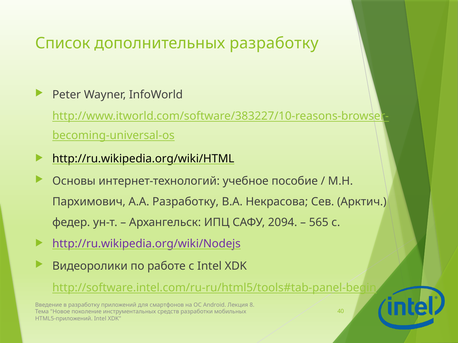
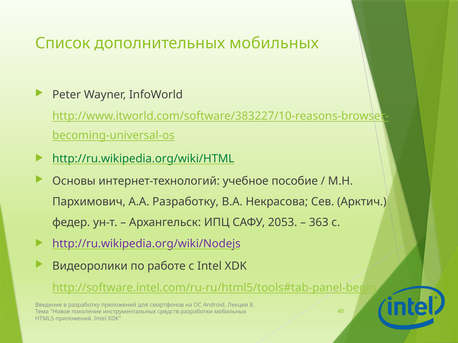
дополнительных разработку: разработку -> мобильных (274, 43)
http://ru.wikipedia.org/wiki/HTML colour: black -> green (143, 159)
2094: 2094 -> 2053 (283, 223)
565: 565 -> 363 (319, 223)
